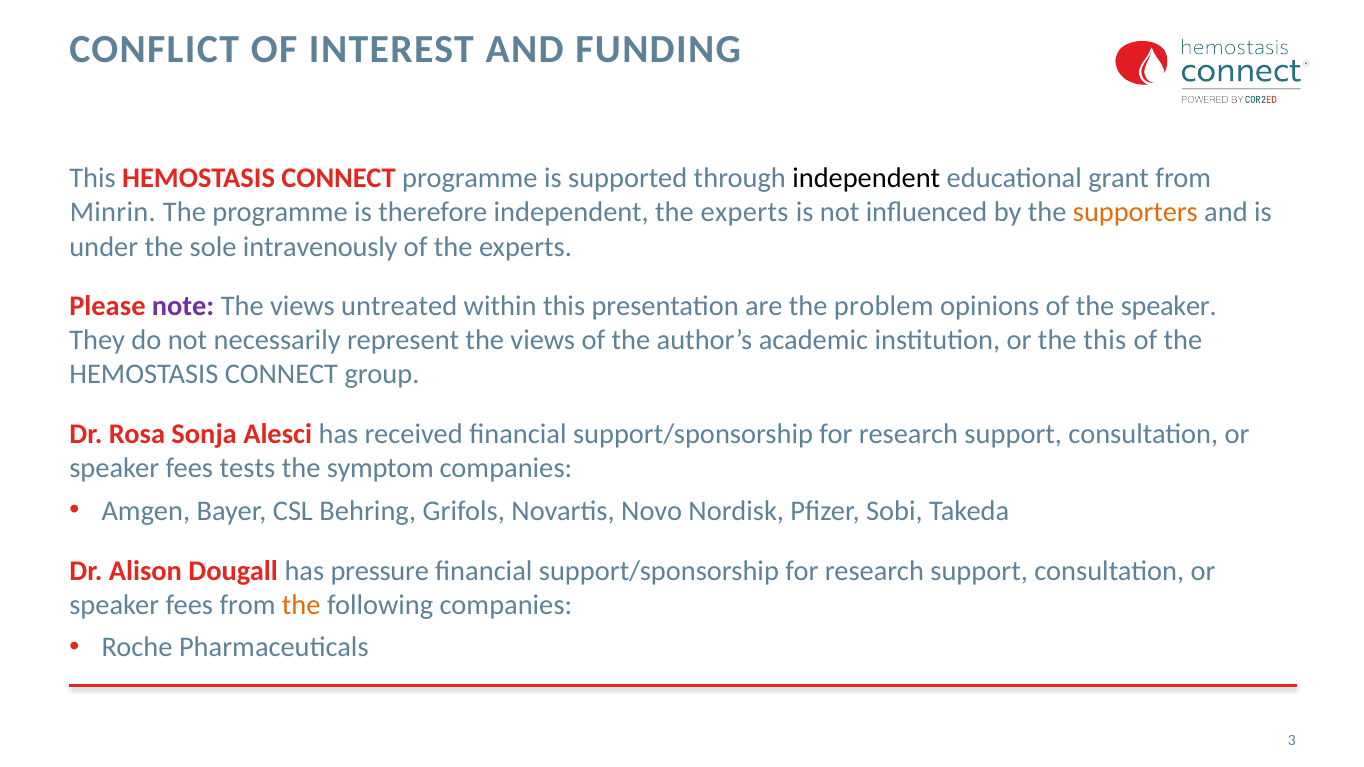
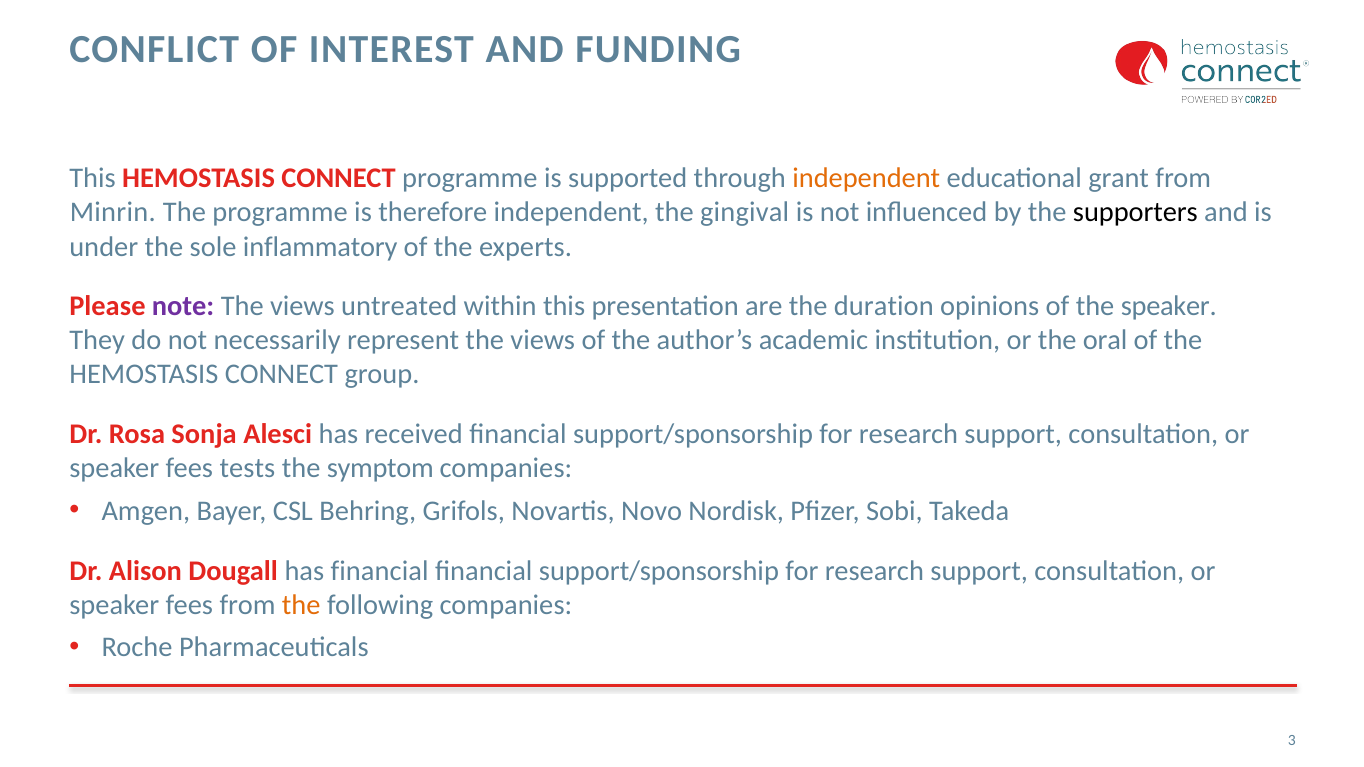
independent colour: black -> orange (866, 179)
independent the experts: experts -> gingival (745, 213)
supporters colour: orange -> black (1135, 213)
intravenously: intravenously -> inflammatory (320, 247)
problem: problem -> duration (884, 306)
the this: this -> oral (1105, 341)
has pressure: pressure -> financial (380, 571)
